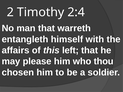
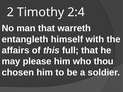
left: left -> full (70, 50)
